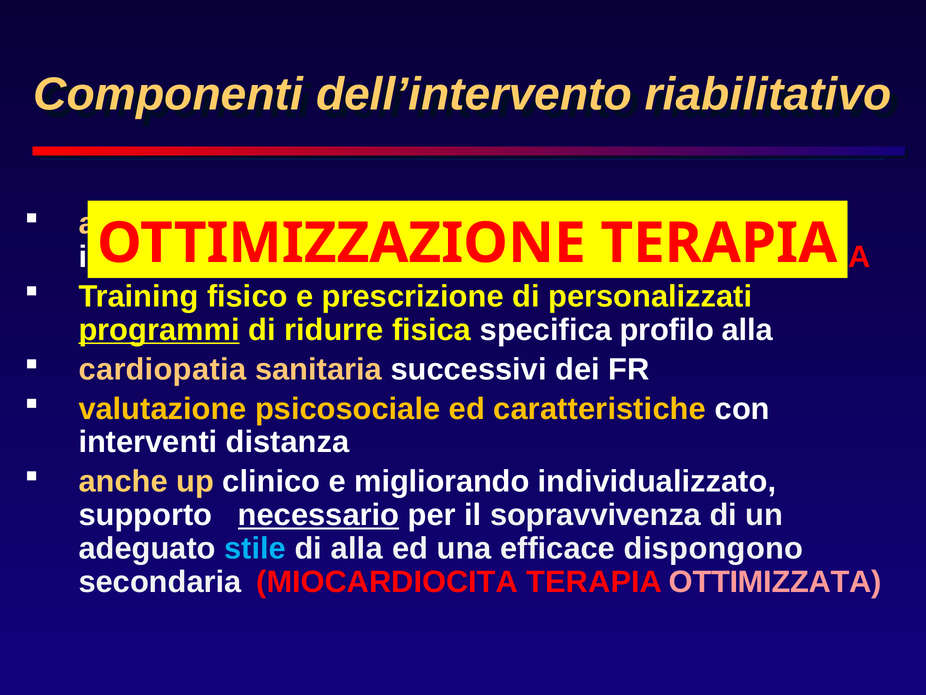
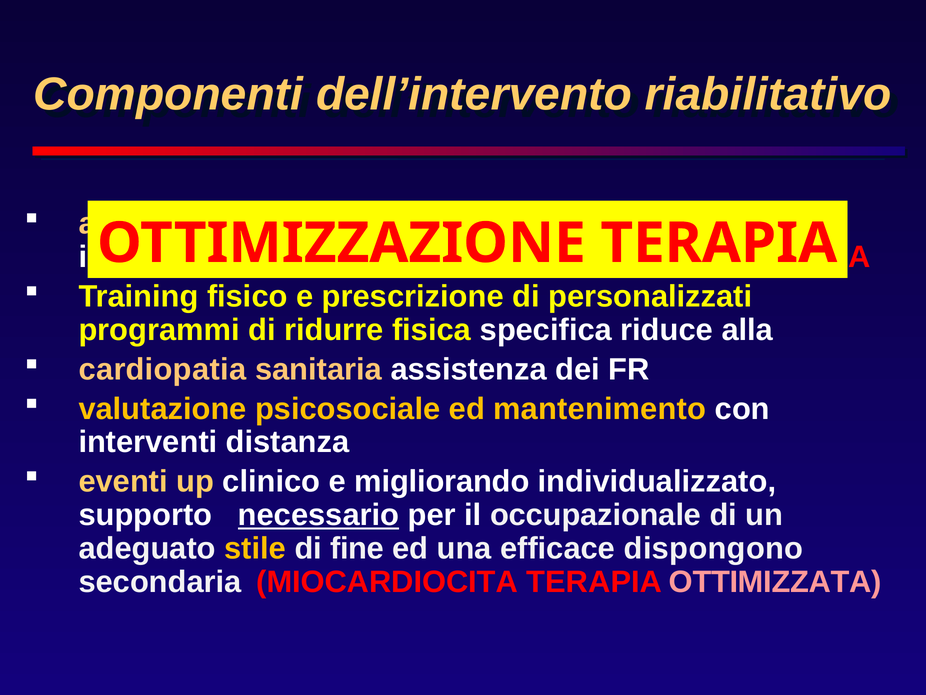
programmi underline: present -> none (159, 330)
profilo: profilo -> riduce (667, 330)
sanitaria successivi: successivi -> assistenza (469, 369)
caratteristiche: caratteristiche -> mantenimento (600, 409)
anche: anche -> eventi (123, 481)
sopravvivenza: sopravvivenza -> occupazionale (596, 515)
stile colour: light blue -> yellow (255, 548)
di alla: alla -> fine (357, 548)
